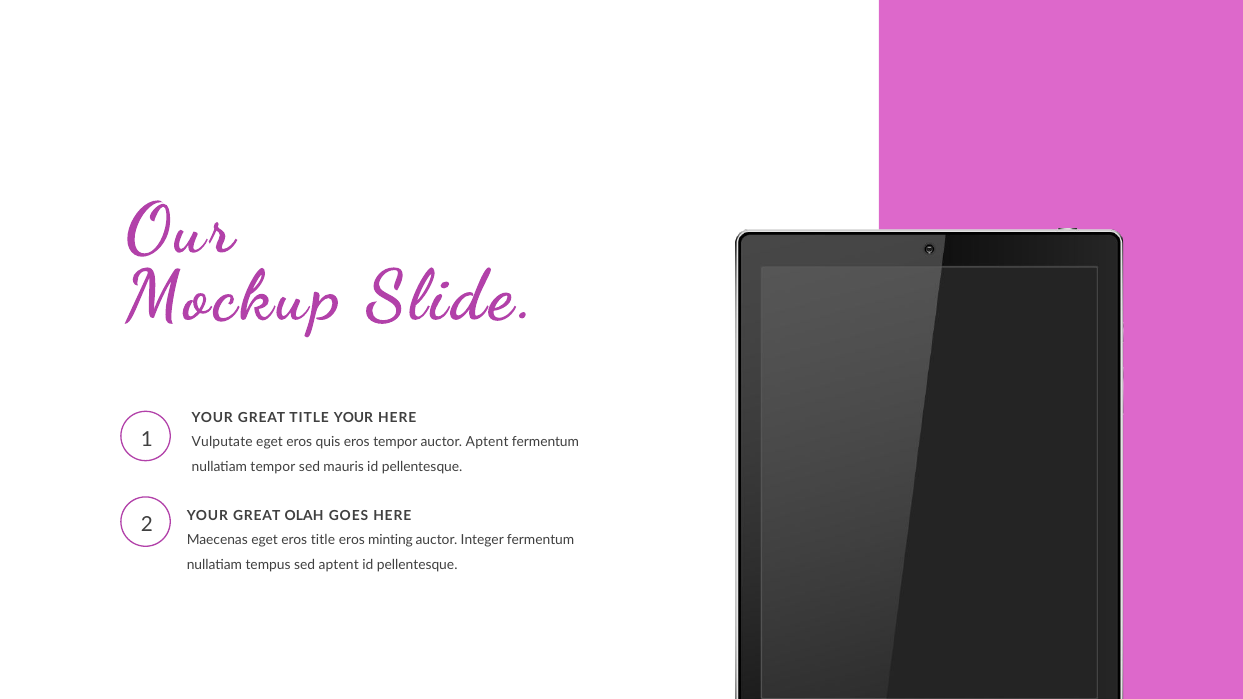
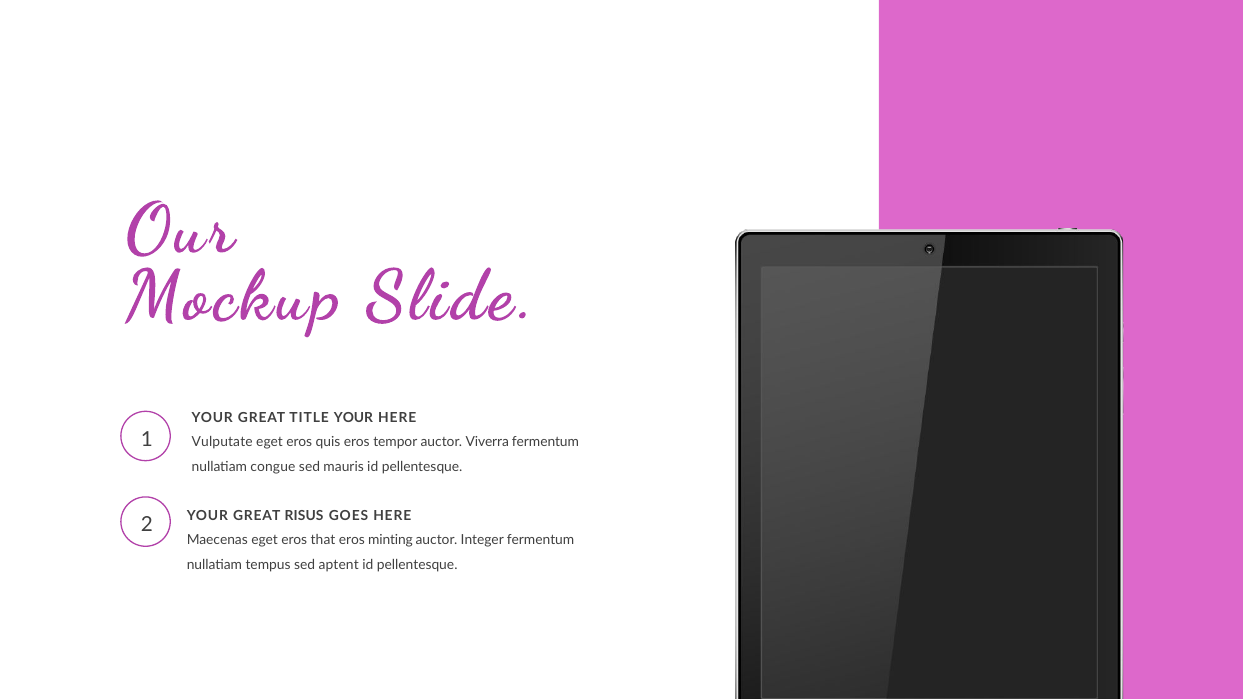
auctor Aptent: Aptent -> Viverra (487, 443)
nullatiam tempor: tempor -> congue (273, 467)
OLAH: OLAH -> RISUS (304, 516)
eros title: title -> that (323, 540)
